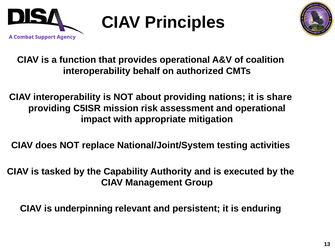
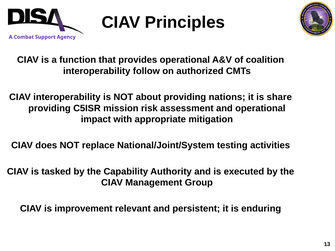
behalf: behalf -> follow (146, 71)
underpinning: underpinning -> improvement (84, 209)
